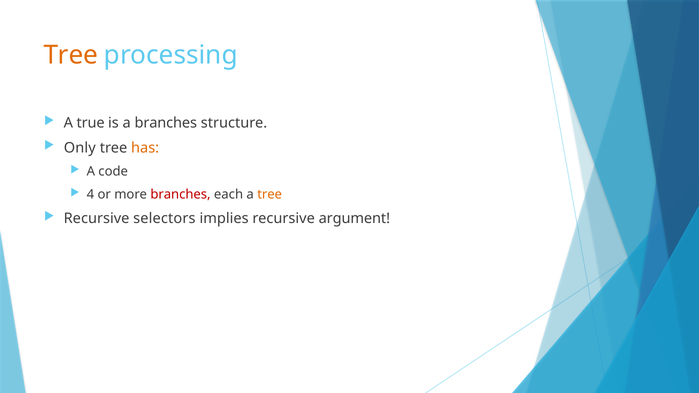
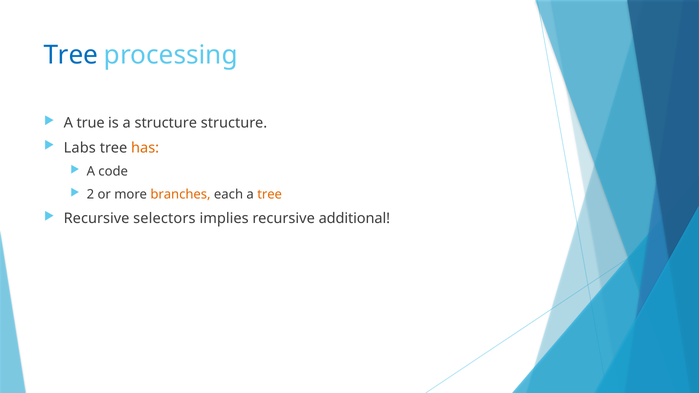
Tree colour: orange -> blue (71, 55)
a branches: branches -> structure (166, 123)
Only: Only -> Labs (80, 148)
4: 4 -> 2 (90, 195)
branches colour: red -> orange (180, 195)
argument: argument -> additional (354, 219)
